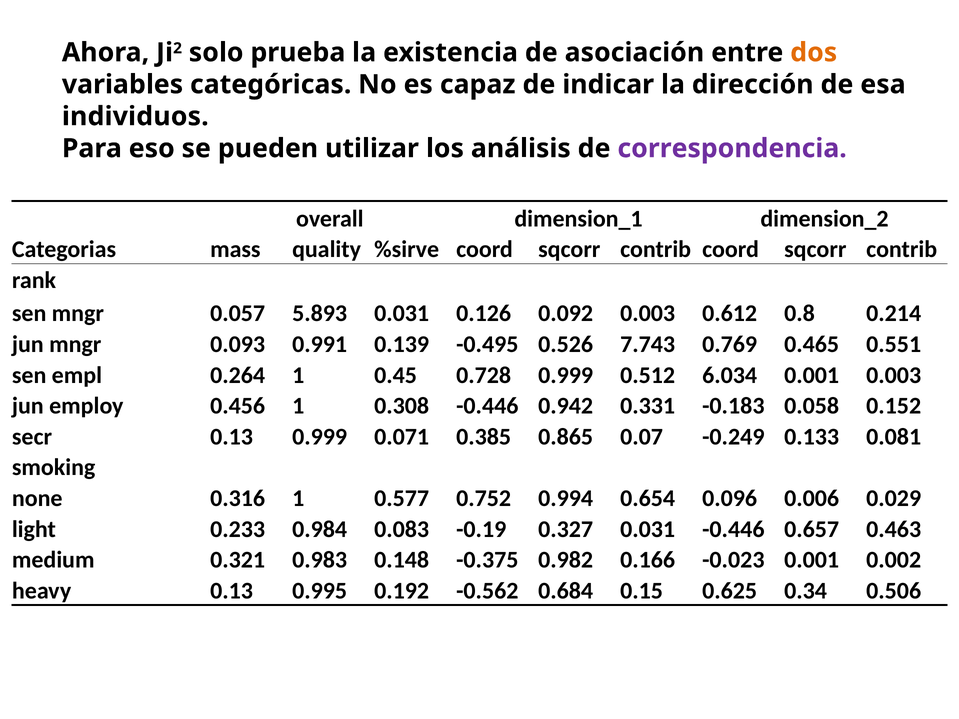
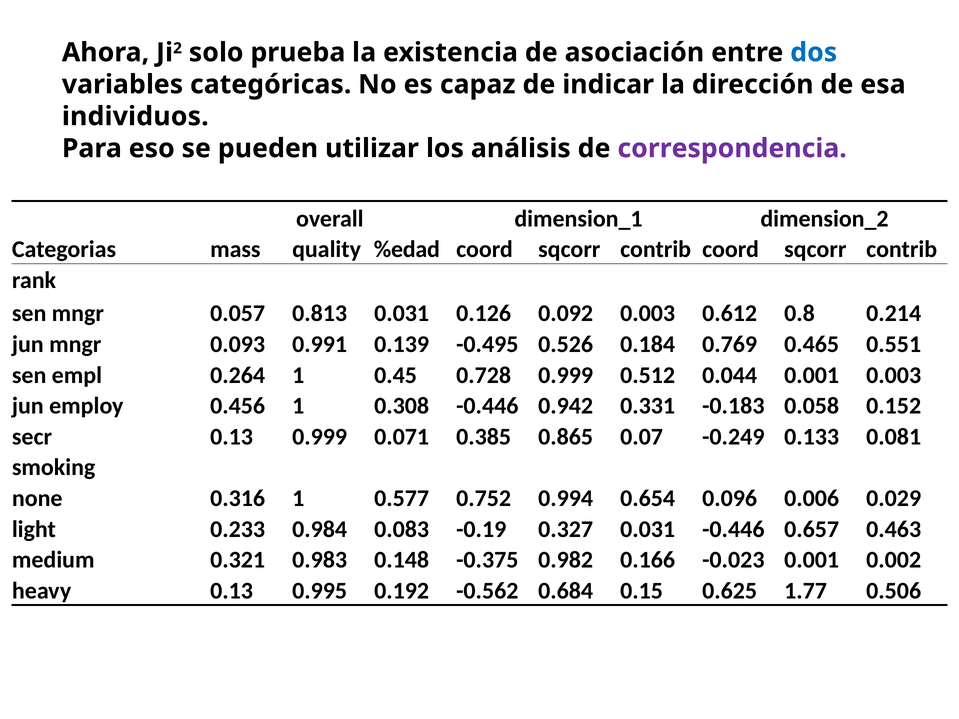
dos colour: orange -> blue (814, 53)
%sirve: %sirve -> %edad (407, 250)
5.893: 5.893 -> 0.813 (320, 314)
7.743: 7.743 -> 0.184 (648, 344)
6.034: 6.034 -> 0.044 (730, 375)
0.34: 0.34 -> 1.77 (806, 591)
